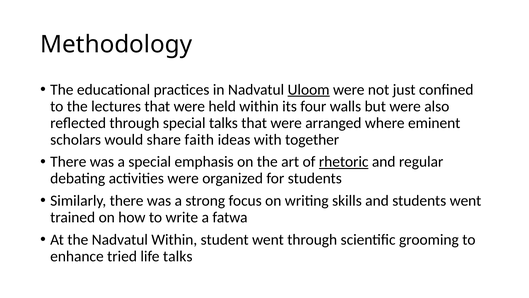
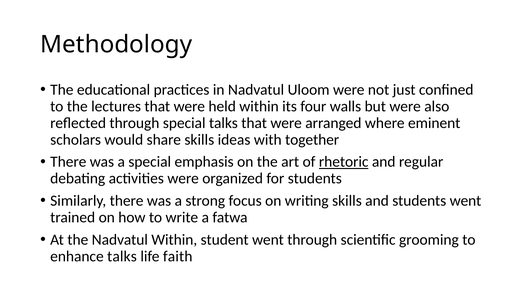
Uloom underline: present -> none (309, 89)
share faith: faith -> skills (199, 139)
enhance tried: tried -> talks (122, 256)
life talks: talks -> faith (178, 256)
